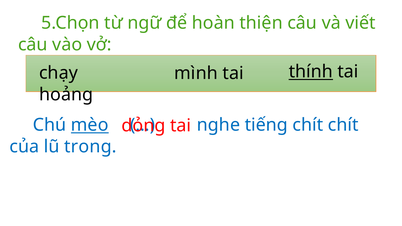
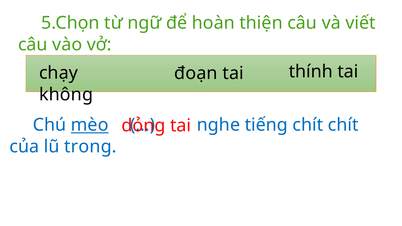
mình: mình -> đoạn (196, 73)
thính underline: present -> none (311, 72)
hoảng: hoảng -> không (66, 95)
